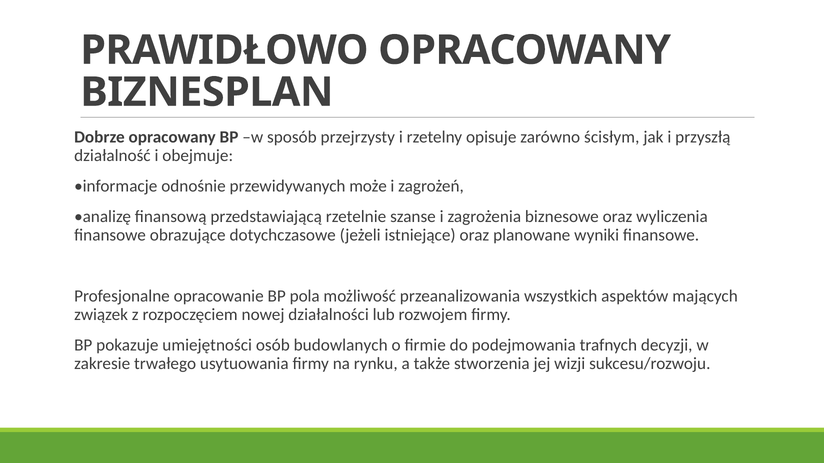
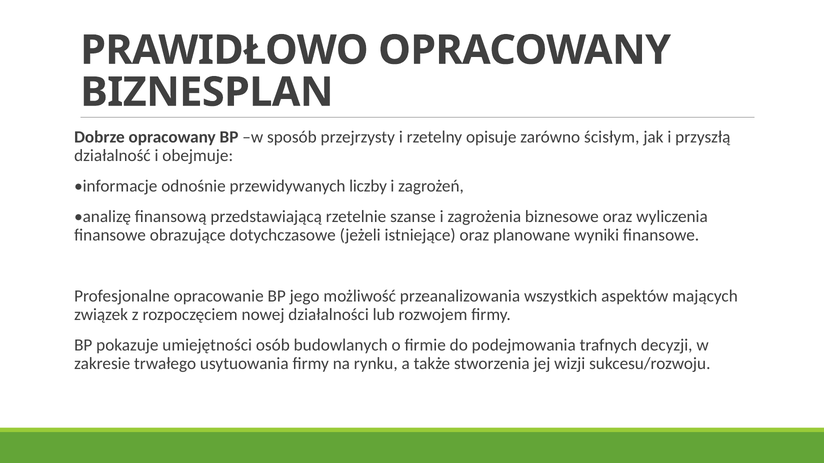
może: może -> liczby (368, 186)
pola: pola -> jego (305, 296)
